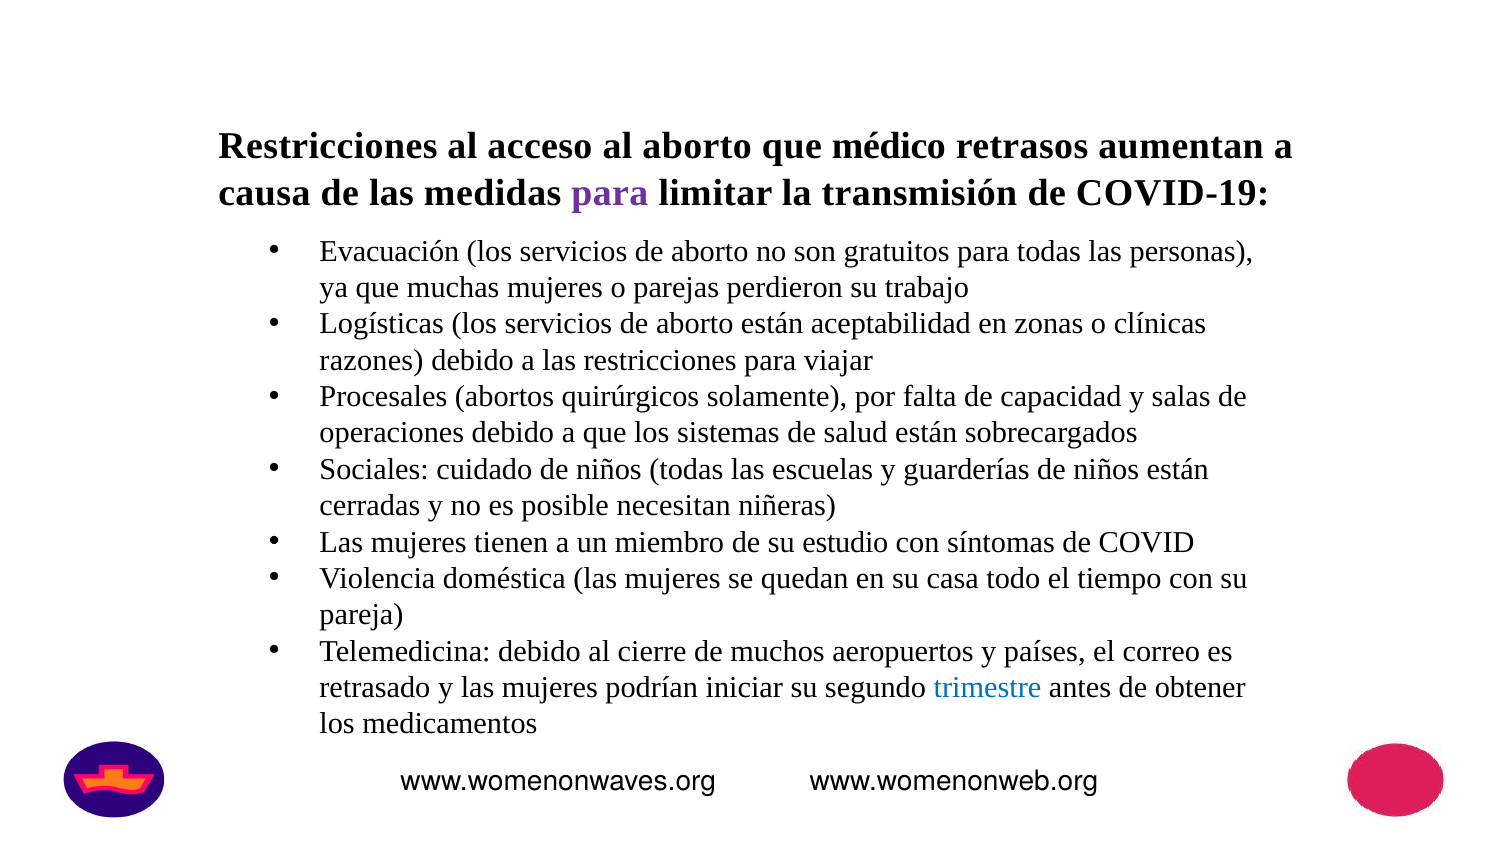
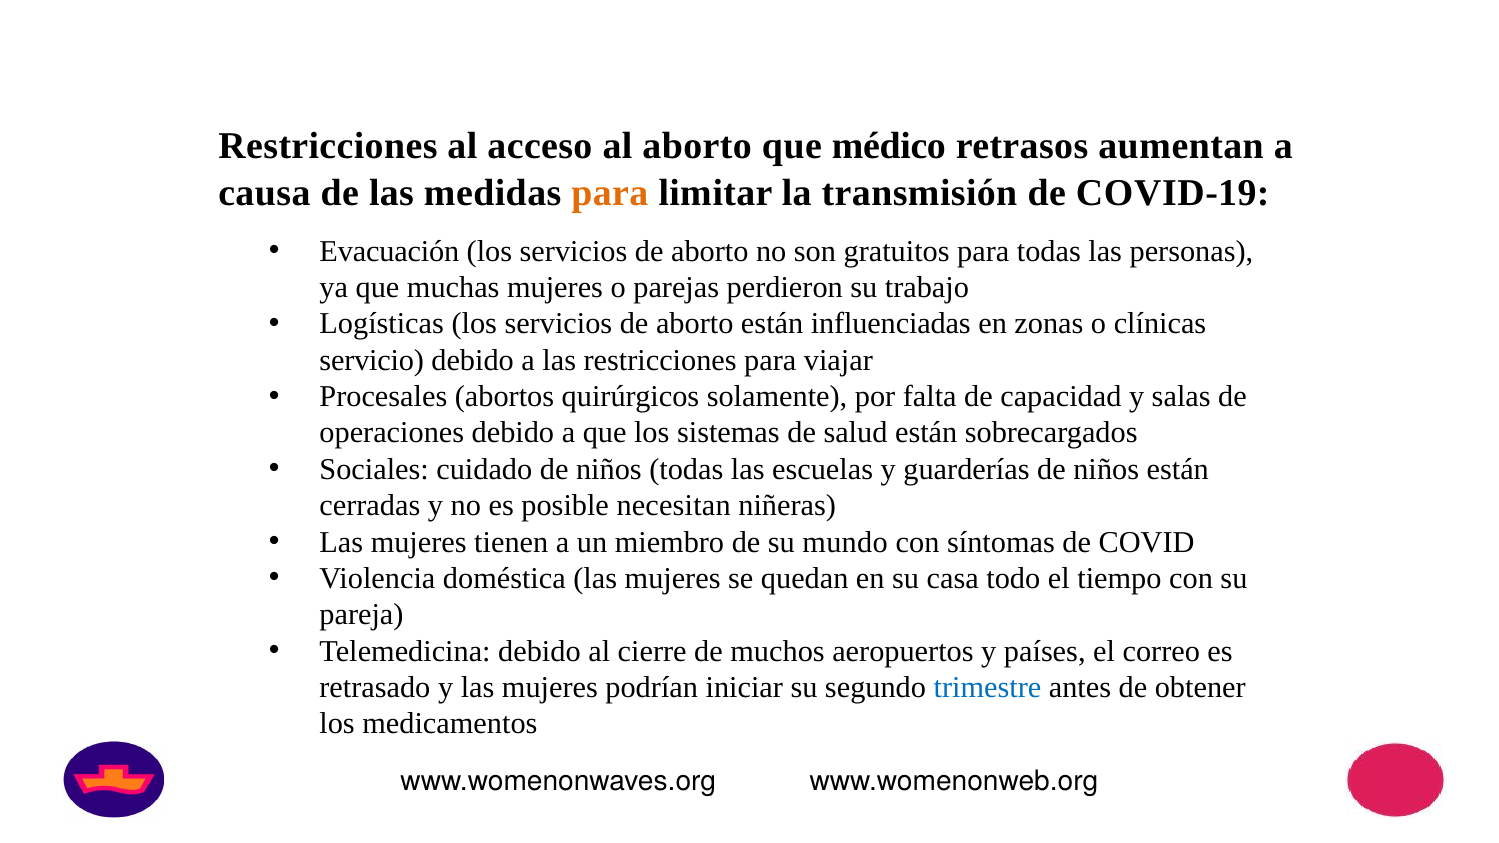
para colour: purple -> orange (610, 193)
aceptabilidad: aceptabilidad -> influenciadas (891, 324)
razones: razones -> servicio (372, 360)
estudio: estudio -> mundo (845, 542)
